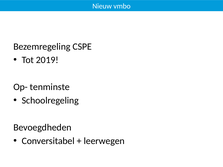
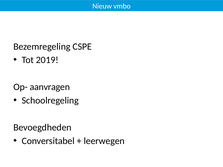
tenminste: tenminste -> aanvragen (50, 87)
